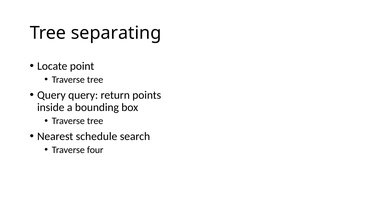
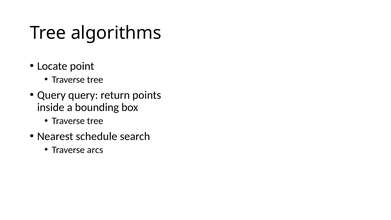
separating: separating -> algorithms (116, 33)
four: four -> arcs (95, 150)
